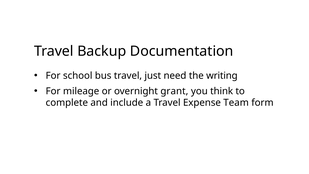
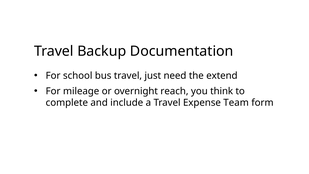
writing: writing -> extend (222, 76)
grant: grant -> reach (174, 91)
